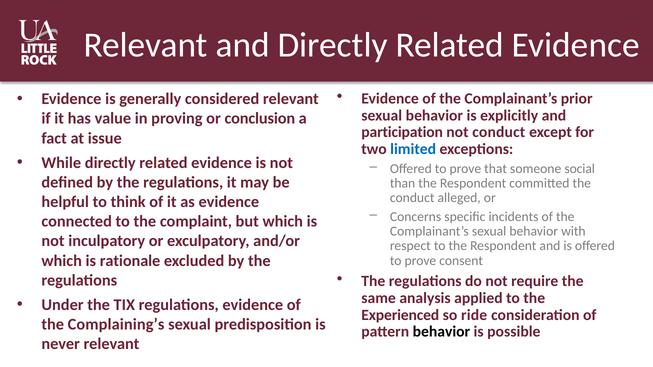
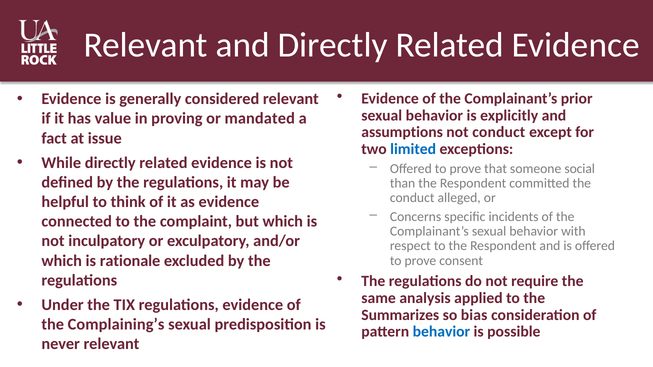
conclusion: conclusion -> mandated (260, 119)
participation: participation -> assumptions (402, 132)
Experienced: Experienced -> Summarizes (400, 315)
ride: ride -> bias (474, 315)
behavior colour: black -> blue (441, 332)
